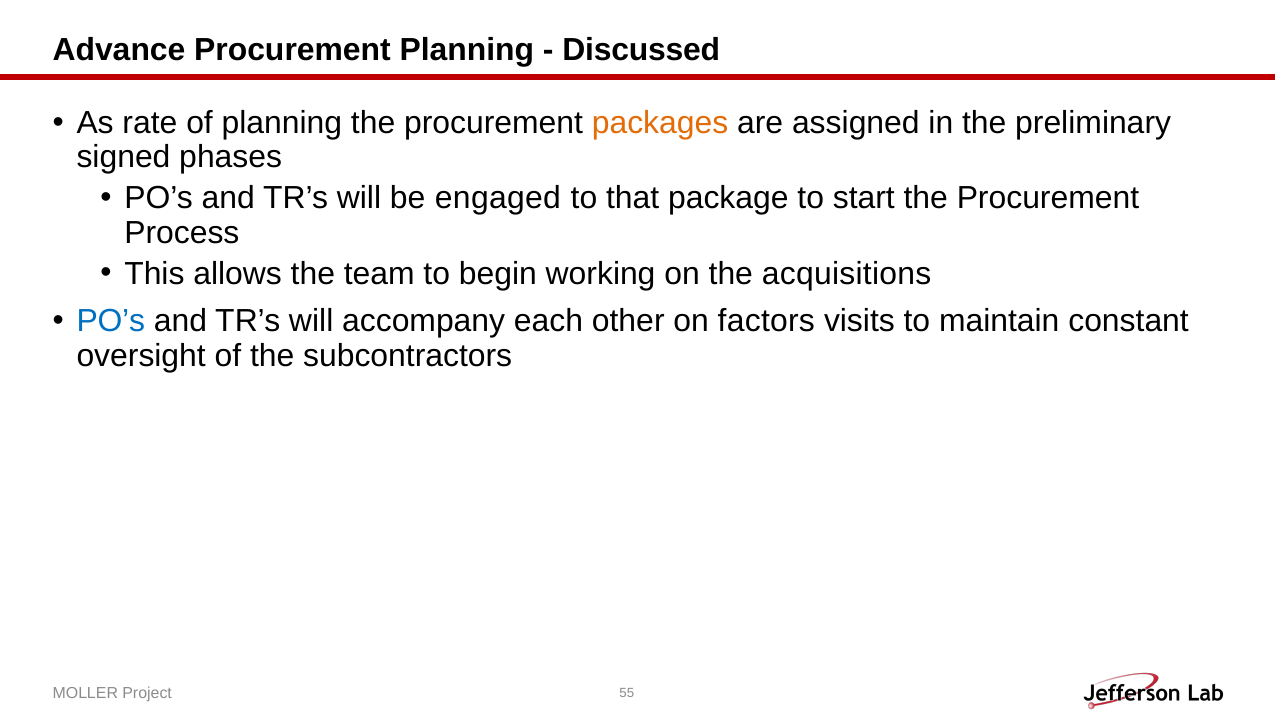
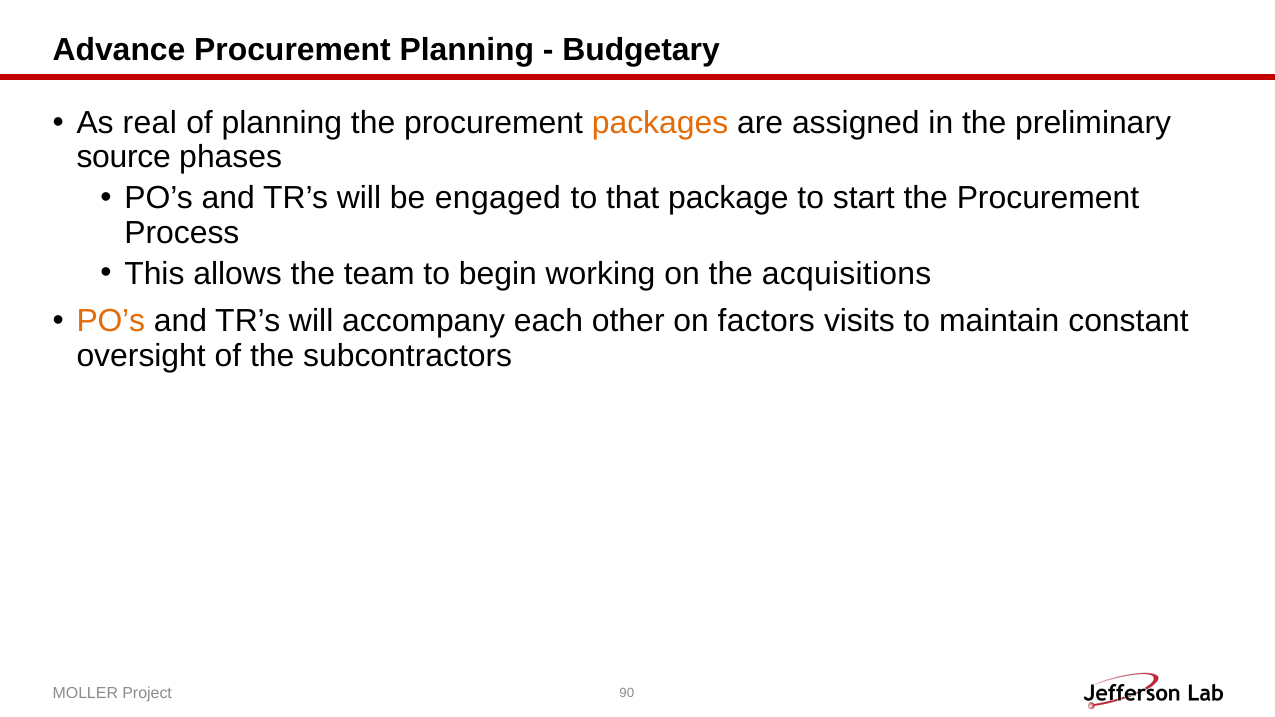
Discussed: Discussed -> Budgetary (641, 50)
rate: rate -> real (150, 123)
signed: signed -> source (124, 157)
PO’s colour: blue -> orange (111, 321)
55: 55 -> 90 (627, 693)
